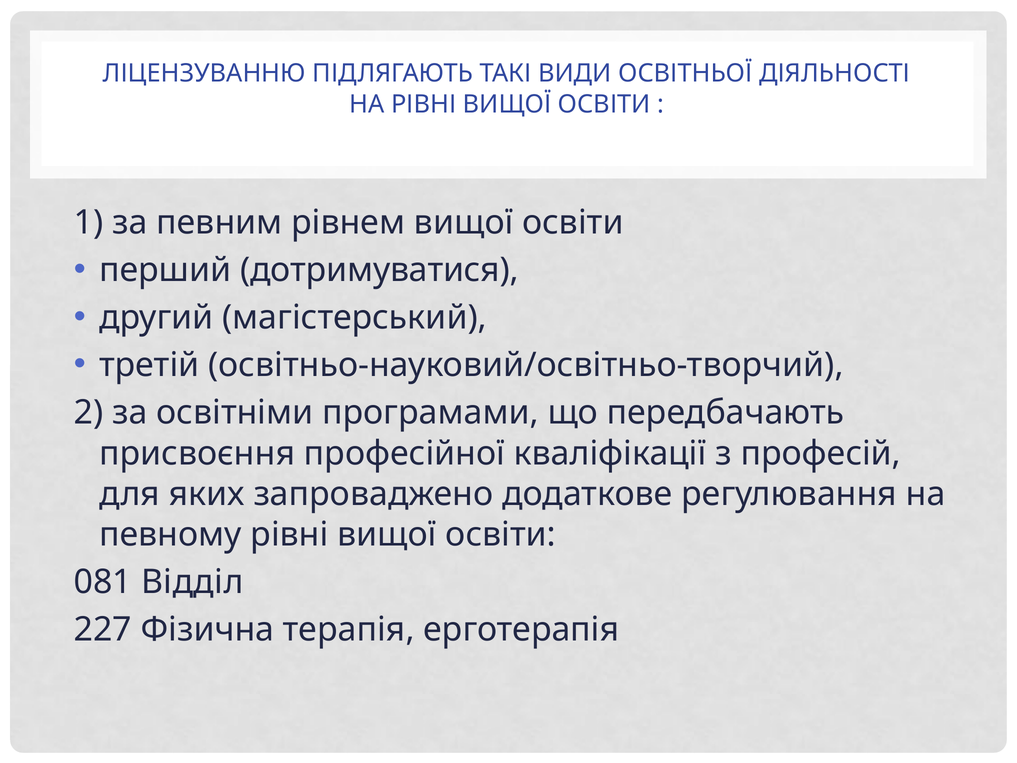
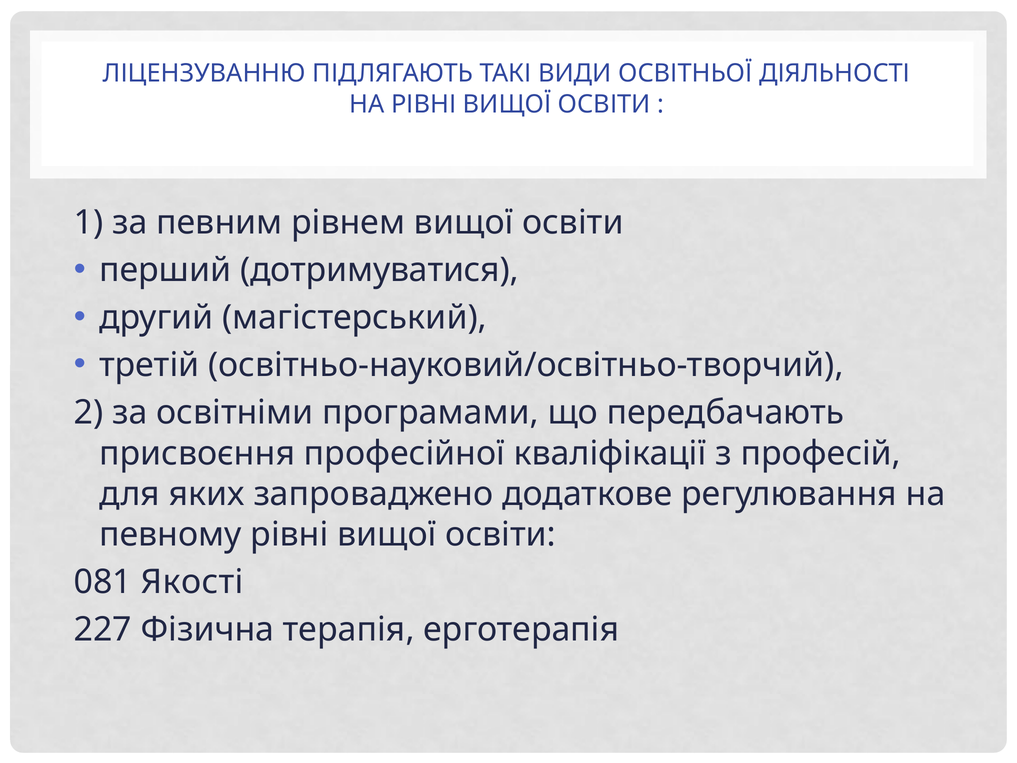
Відділ: Відділ -> Якості (192, 582)
